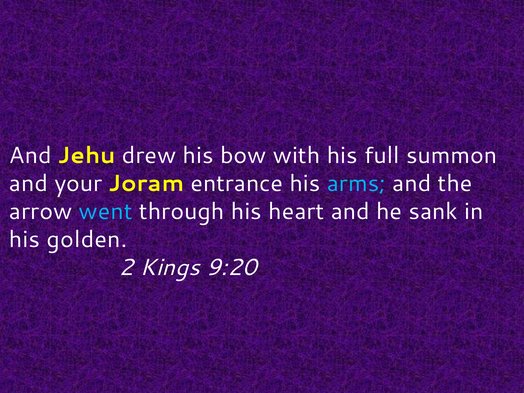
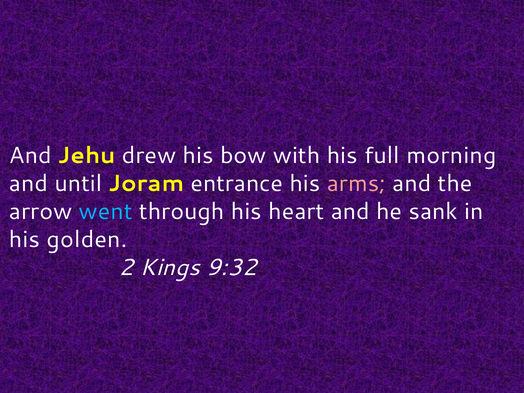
summon: summon -> morning (452, 156)
your: your -> until (78, 184)
arms colour: light blue -> pink (356, 184)
9:20: 9:20 -> 9:32 (232, 267)
